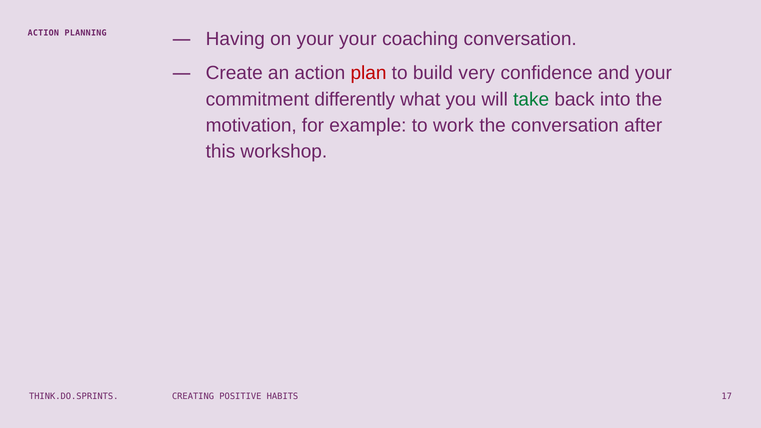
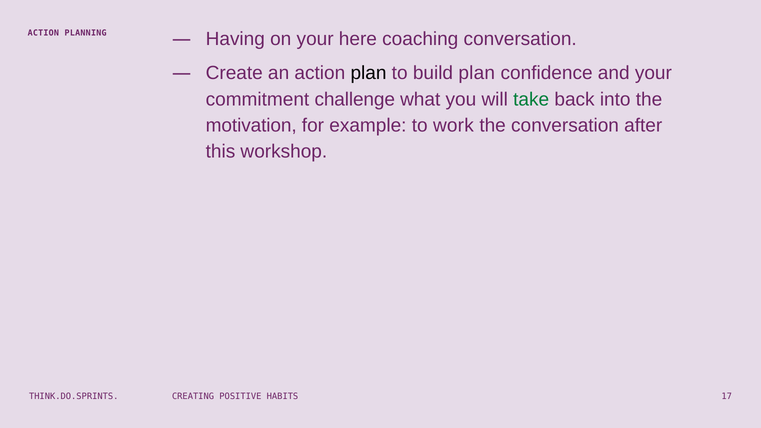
your your: your -> here (358, 39)
plan colour: red -> black (369, 73)
build very: very -> plan (477, 73)
differently: differently -> challenge (355, 99)
